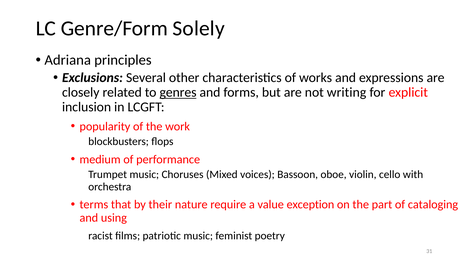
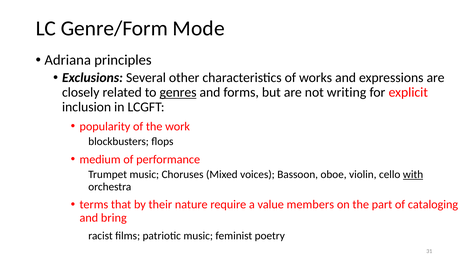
Solely: Solely -> Mode (199, 29)
with underline: none -> present (413, 175)
exception: exception -> members (310, 205)
using: using -> bring (114, 218)
